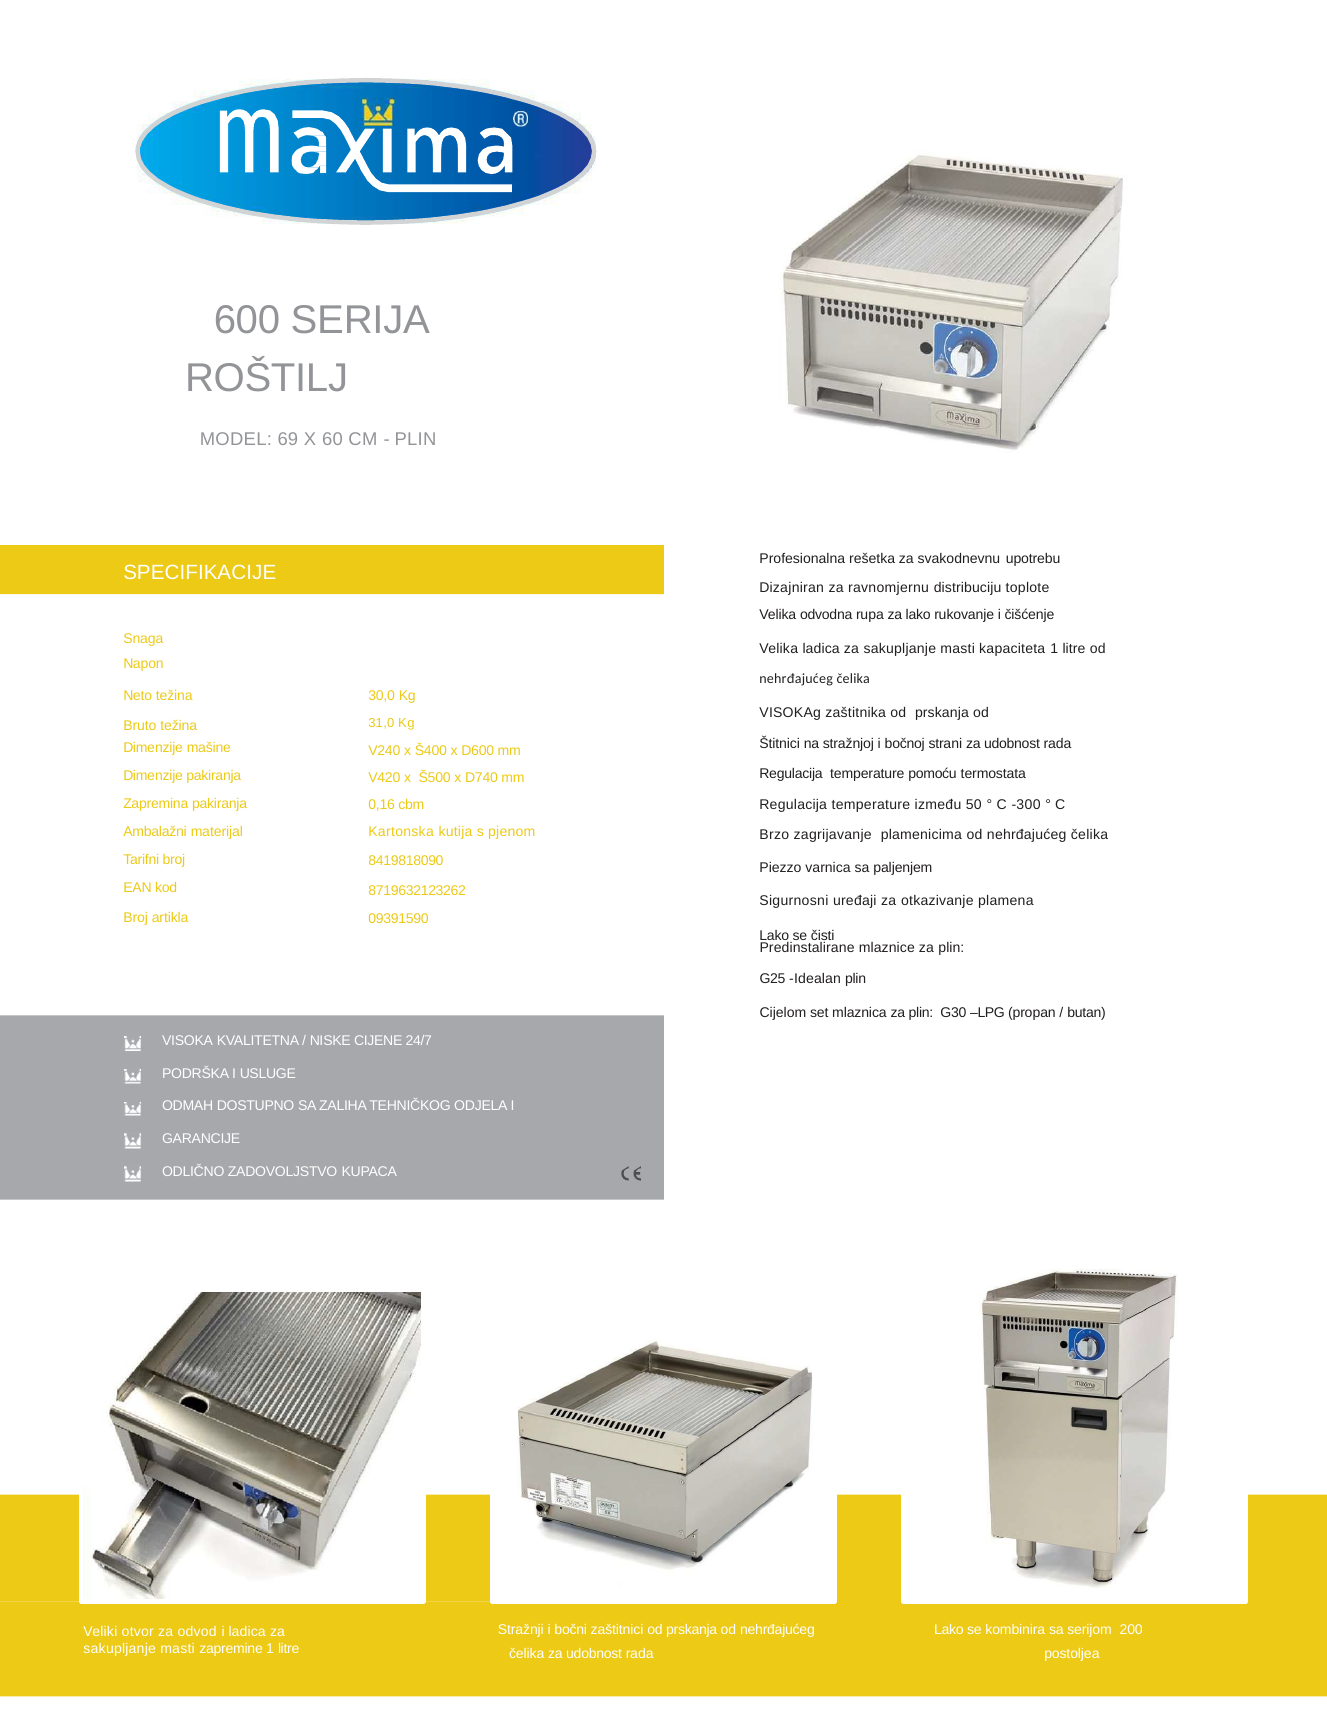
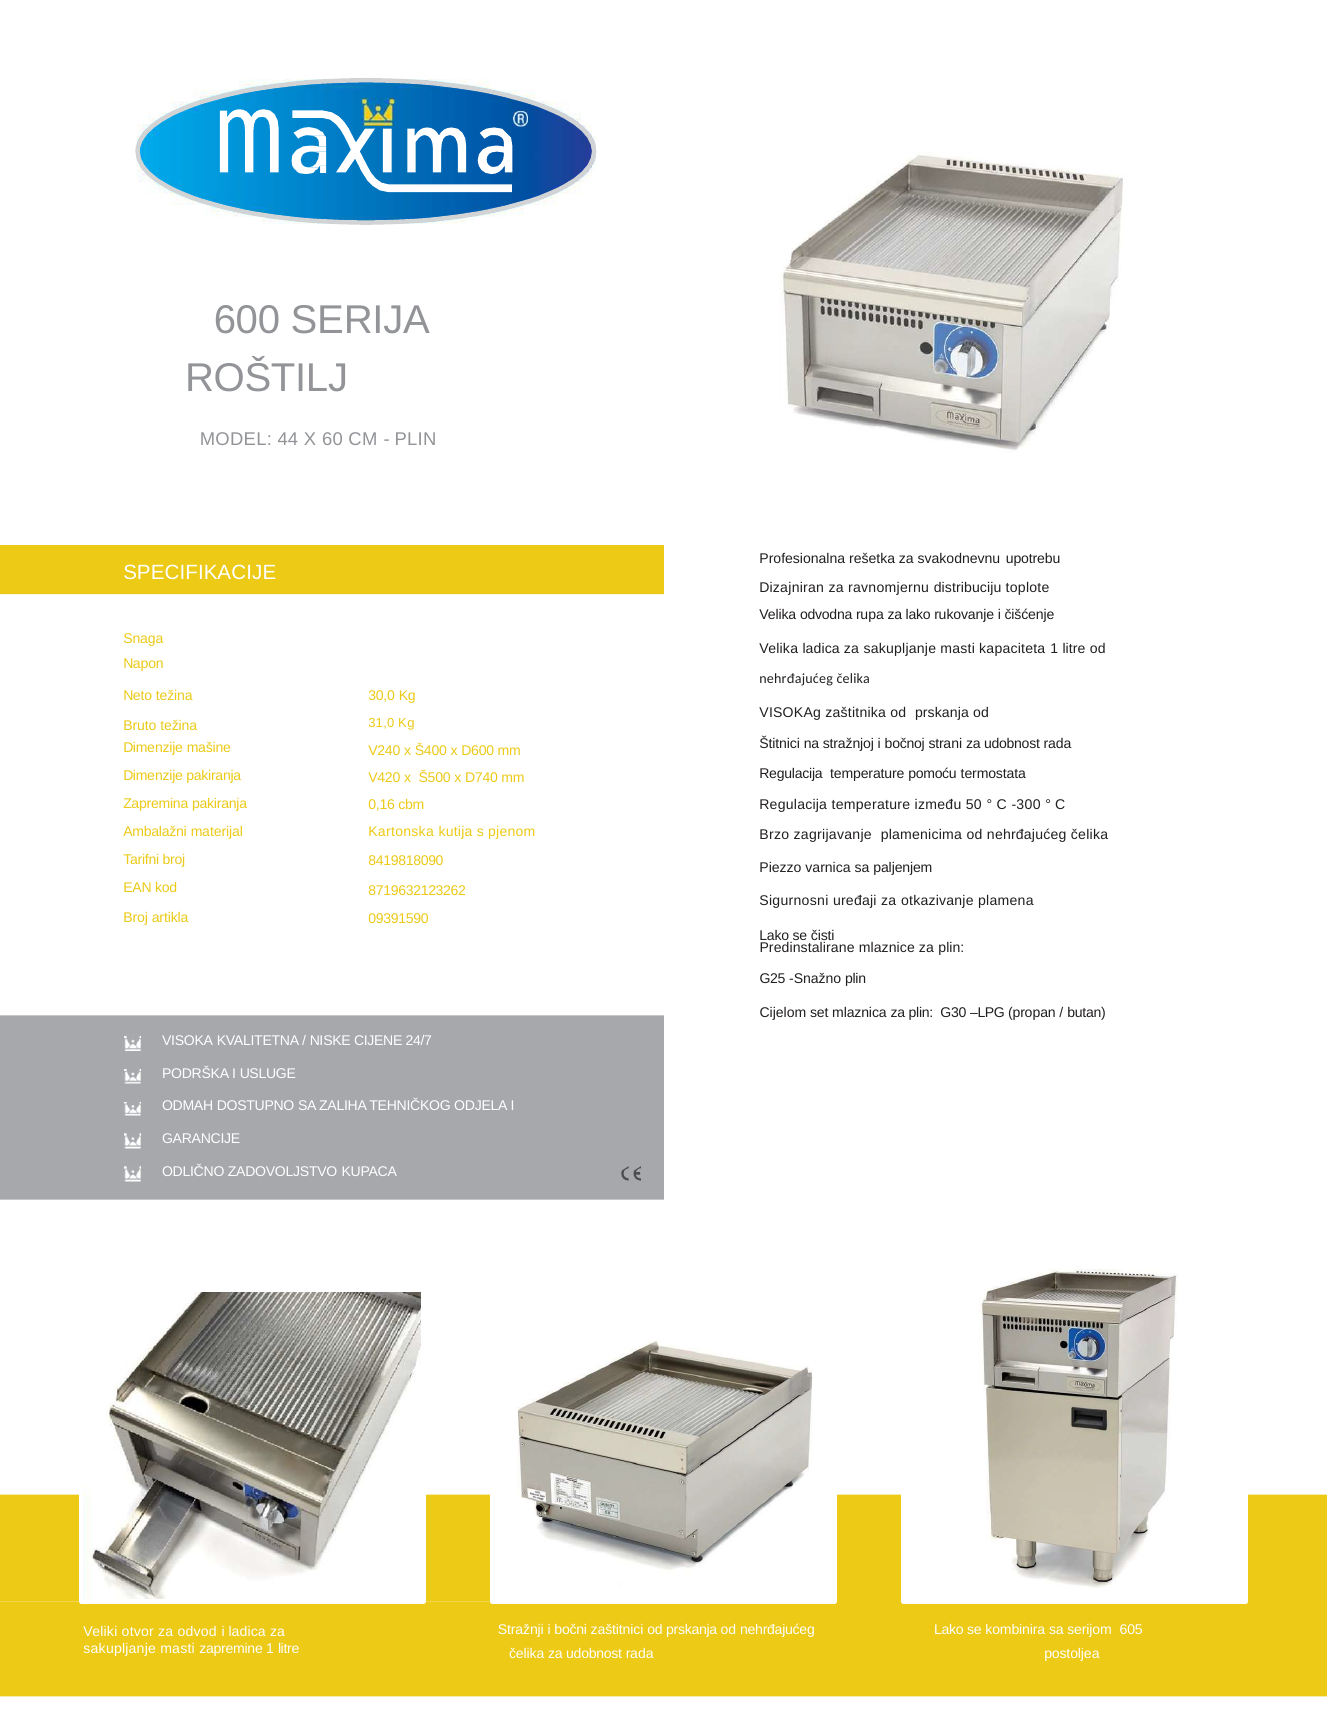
69: 69 -> 44 (288, 440)
Idealan: Idealan -> Snažno (815, 979)
200: 200 -> 605 (1131, 1630)
